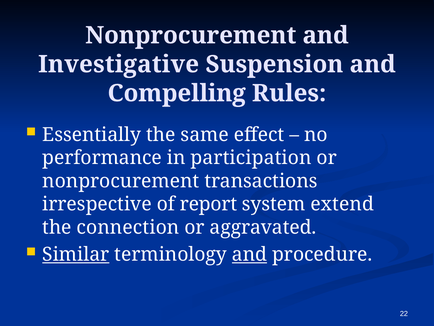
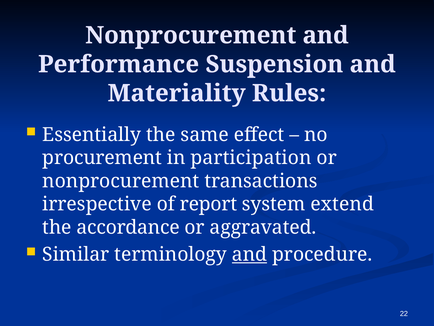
Investigative: Investigative -> Performance (119, 64)
Compelling: Compelling -> Materiality (177, 93)
performance: performance -> procurement (102, 158)
connection: connection -> accordance (128, 227)
Similar underline: present -> none (76, 254)
